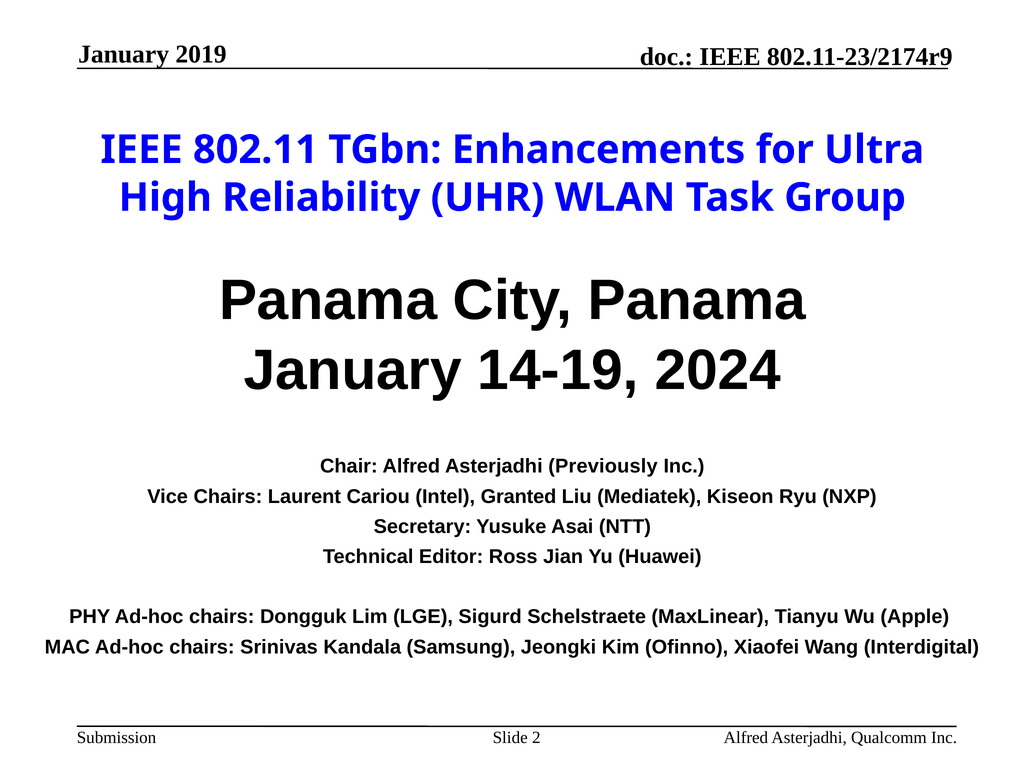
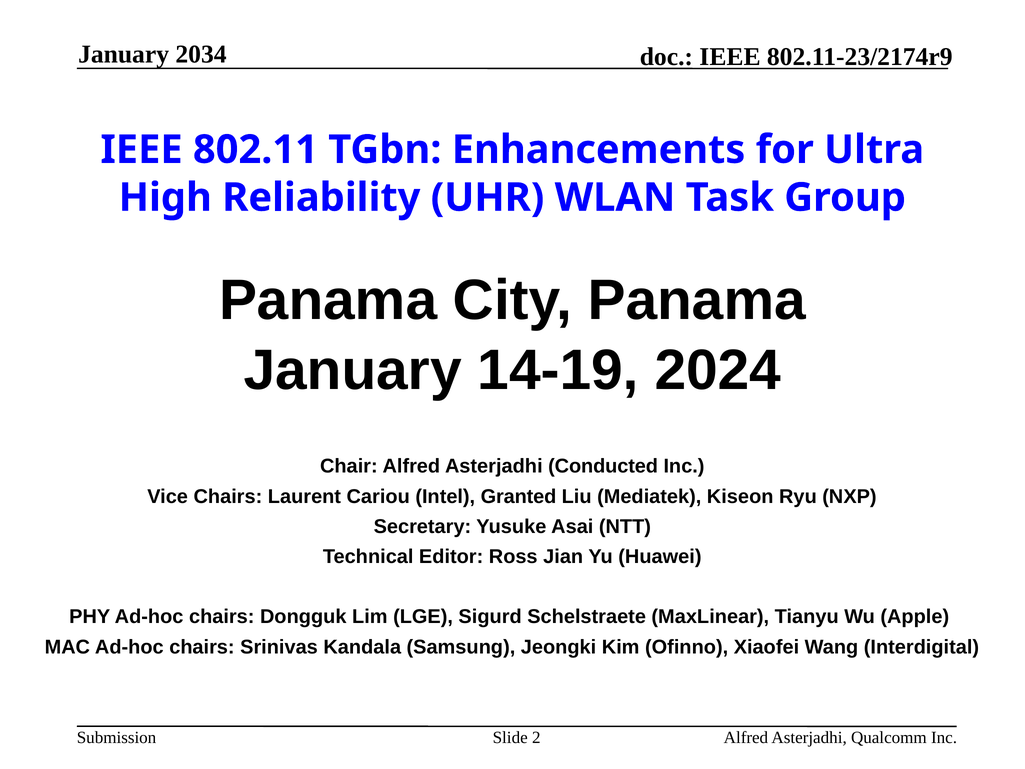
2019: 2019 -> 2034 (201, 54)
Previously: Previously -> Conducted (603, 466)
